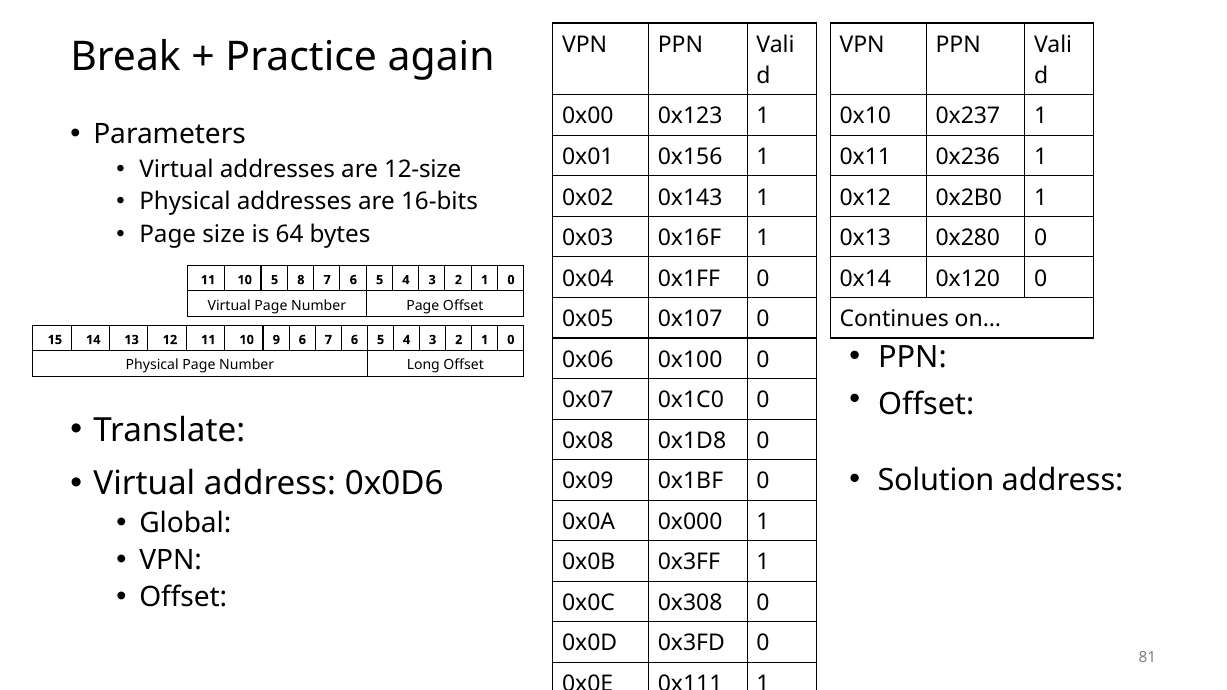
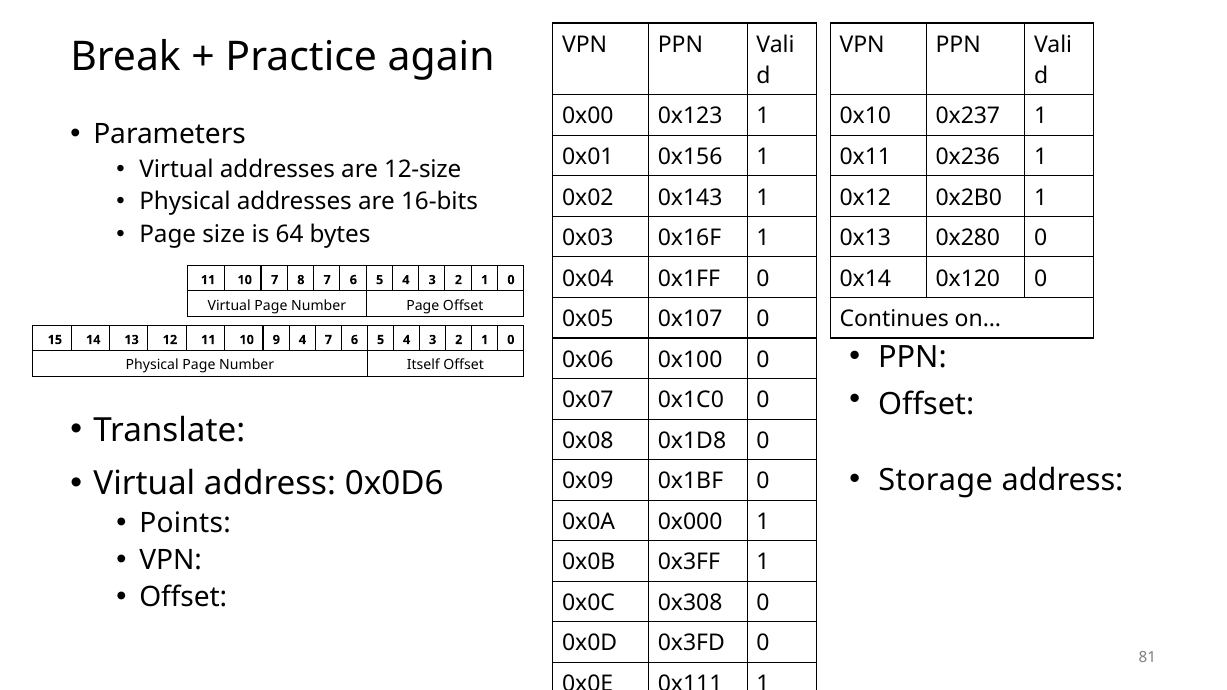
10 5: 5 -> 7 (275, 280)
9 6: 6 -> 4 (302, 340)
Long: Long -> Itself (423, 365)
Solution: Solution -> Storage (936, 480)
Global: Global -> Points (185, 524)
